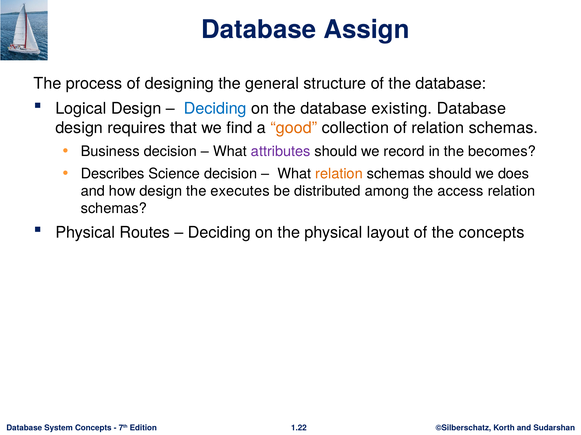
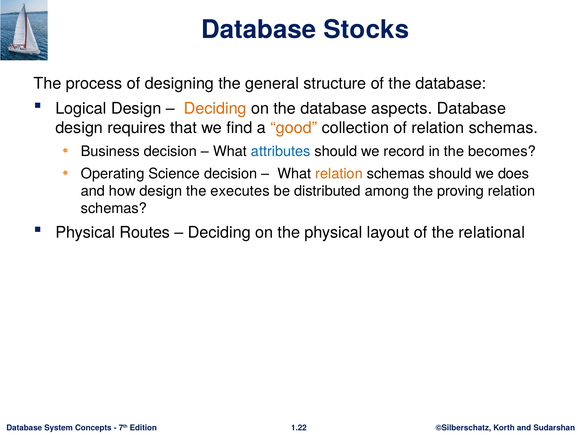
Assign: Assign -> Stocks (366, 30)
Deciding colour: blue -> orange (215, 109)
existing: existing -> aspects (402, 109)
attributes colour: purple -> blue (281, 152)
Describes: Describes -> Operating (113, 174)
access: access -> proving (461, 191)
the concepts: concepts -> relational (492, 233)
